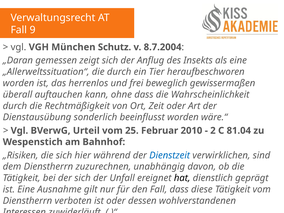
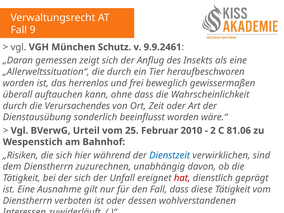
8.7.2004: 8.7.2004 -> 9.9.2461 (163, 47)
Rechtmäßigkeit: Rechtmäßigkeit -> Verursachendes (77, 106)
81.04: 81.04 -> 81.06 (239, 131)
hat colour: black -> red (182, 178)
